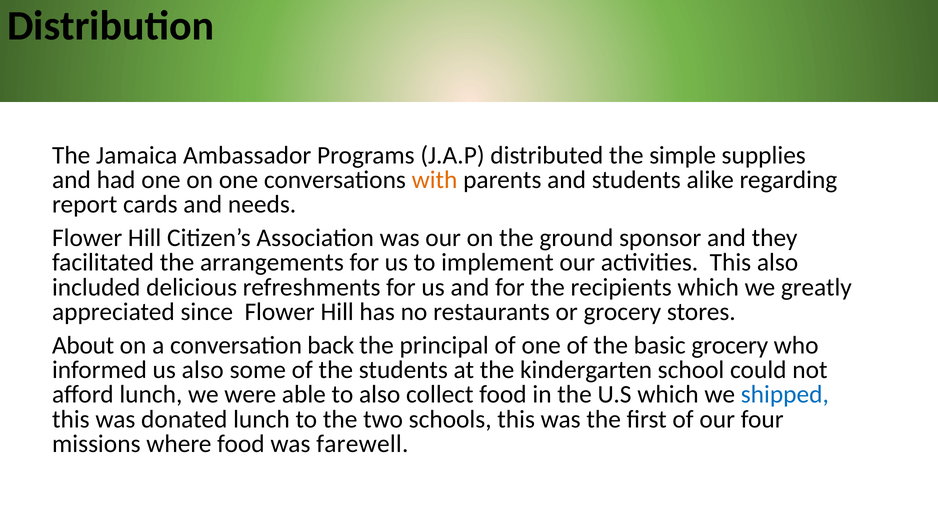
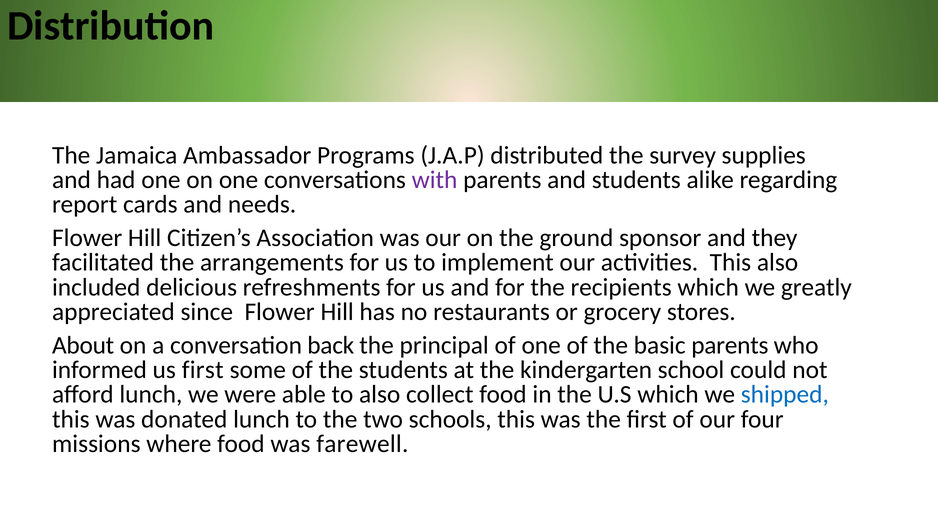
simple: simple -> survey (683, 155)
with colour: orange -> purple (435, 180)
basic grocery: grocery -> parents (730, 346)
us also: also -> first (203, 370)
